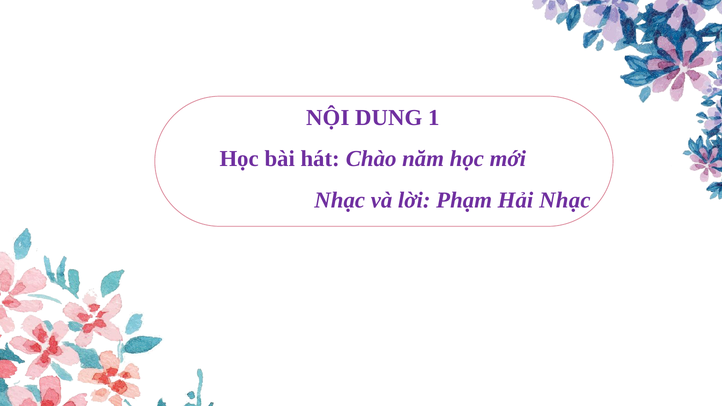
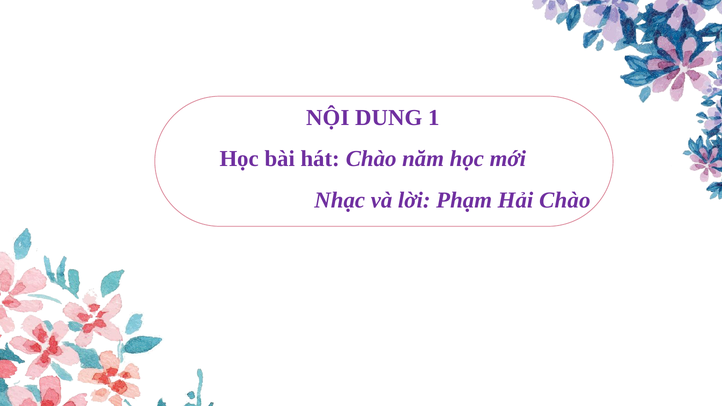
Hải Nhạc: Nhạc -> Chào (565, 200)
